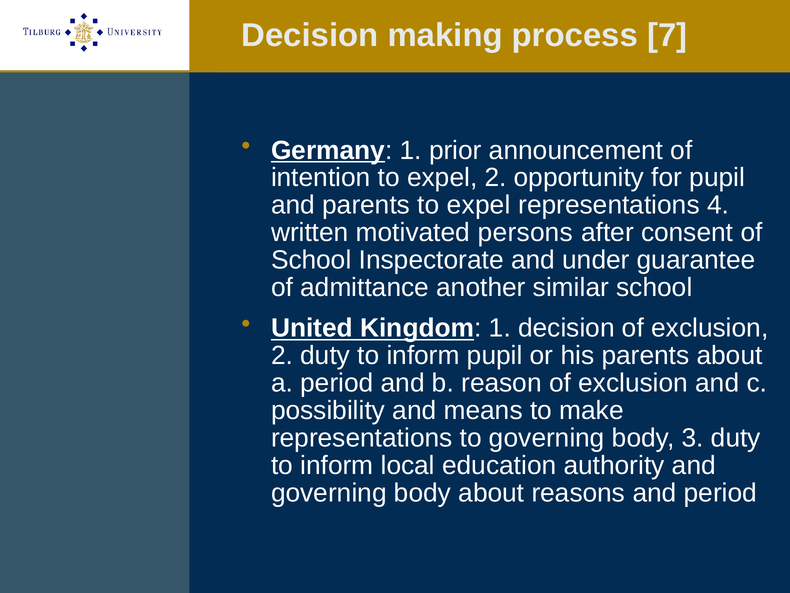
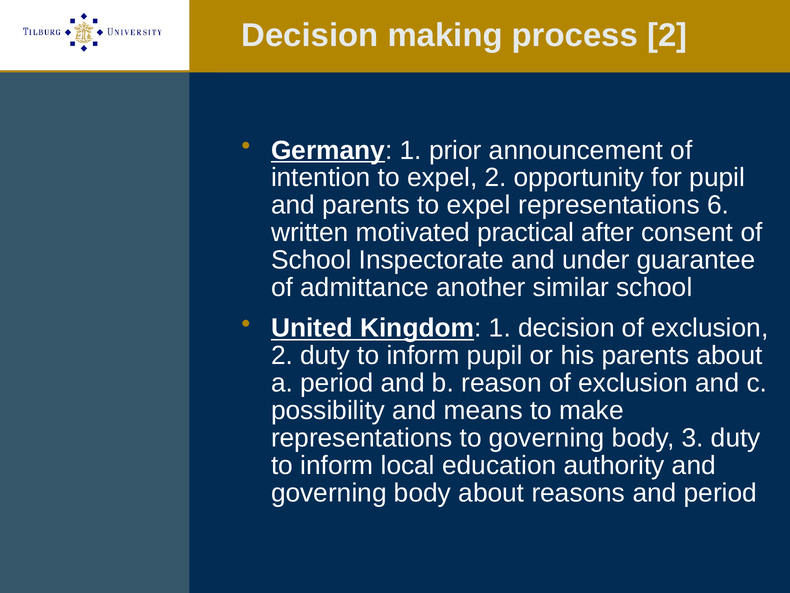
process 7: 7 -> 2 (667, 35)
4: 4 -> 6 (718, 205)
persons: persons -> practical (526, 232)
